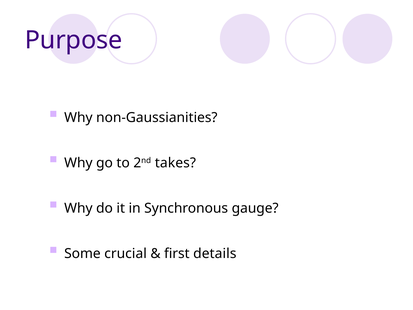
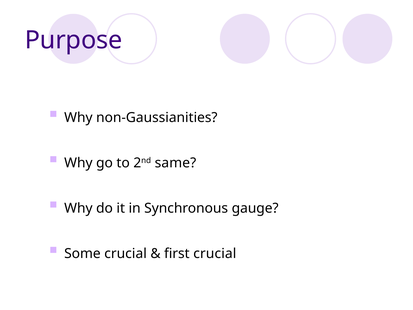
takes: takes -> same (175, 163)
first details: details -> crucial (215, 253)
